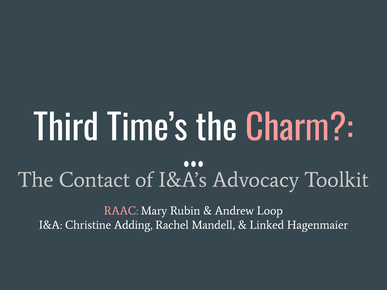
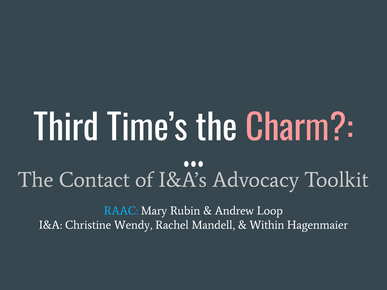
RAAC colour: pink -> light blue (121, 211)
Adding: Adding -> Wendy (133, 225)
Linked: Linked -> Within (267, 225)
